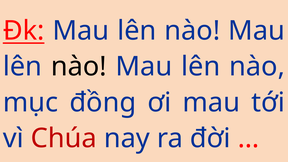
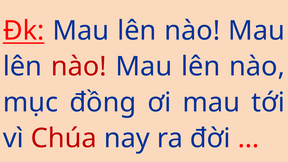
nào colour: black -> red (79, 67)
